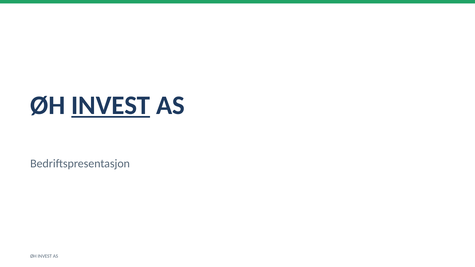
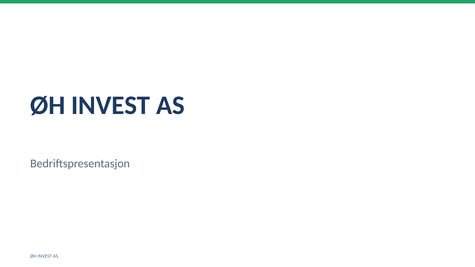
INVEST underline: present -> none (111, 105)
